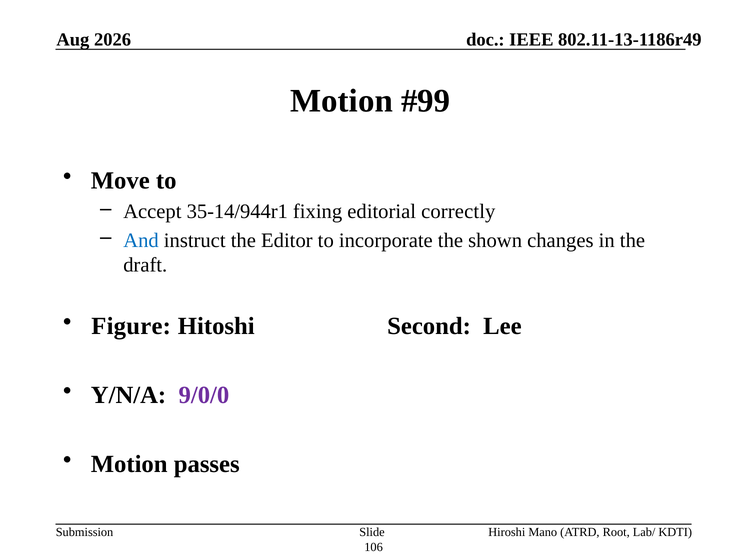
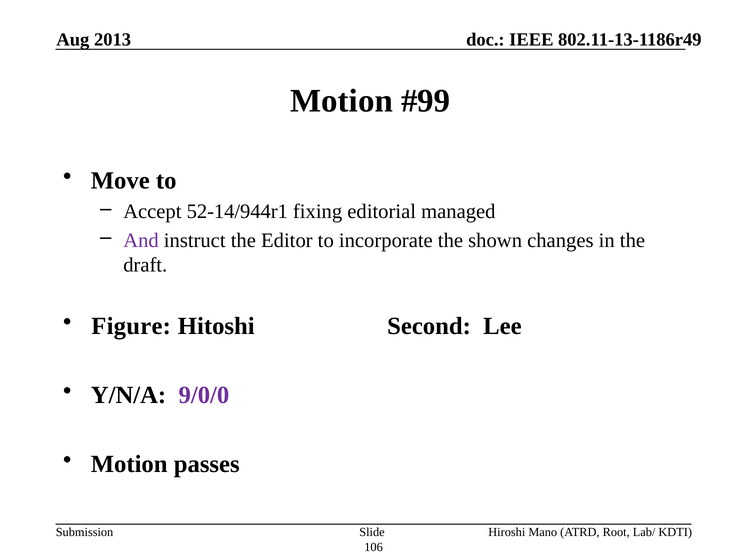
2026: 2026 -> 2013 (113, 40)
35-14/944r1: 35-14/944r1 -> 52-14/944r1 (237, 212)
correctly: correctly -> managed (458, 212)
And colour: blue -> purple (141, 241)
